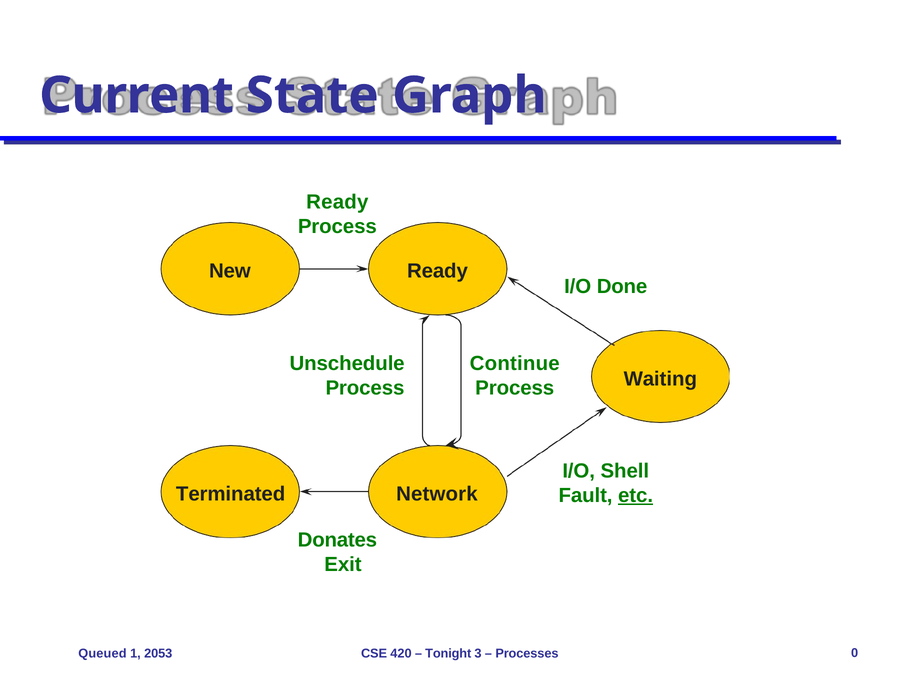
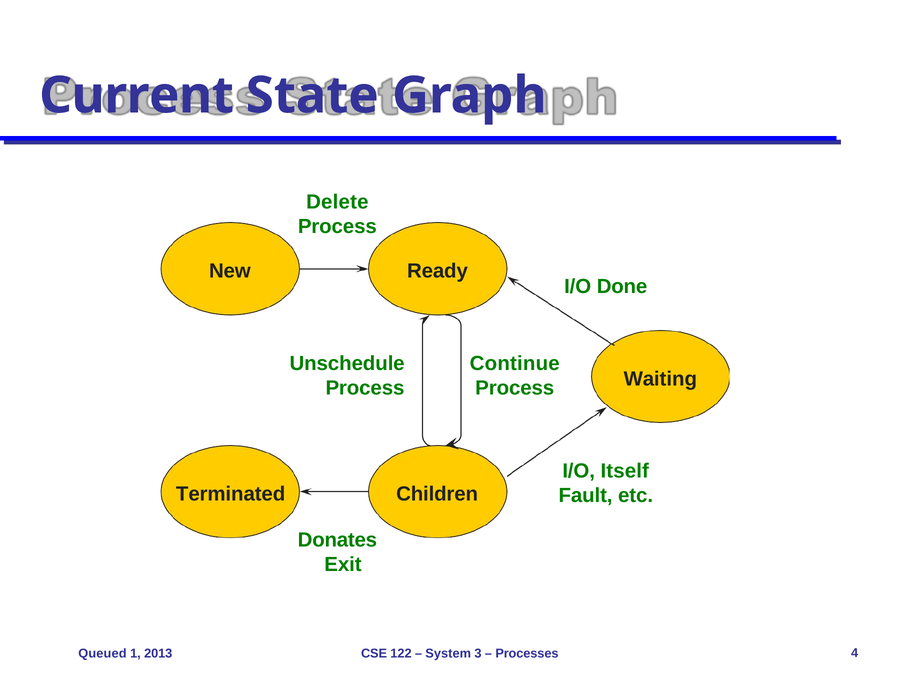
Ready: Ready -> Delete (337, 202)
Shell: Shell -> Itself (625, 471)
Network: Network -> Children (437, 494)
etc underline: present -> none (636, 495)
2053: 2053 -> 2013 (158, 653)
420: 420 -> 122 (401, 653)
Tonight: Tonight -> System (448, 653)
0: 0 -> 4 (855, 653)
